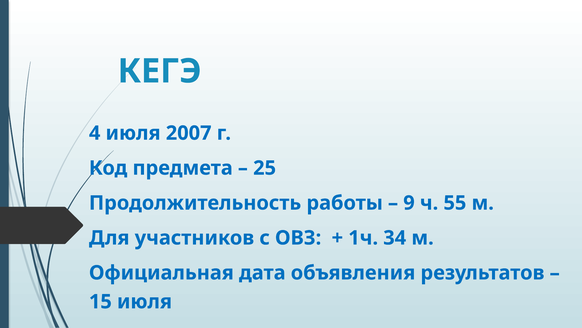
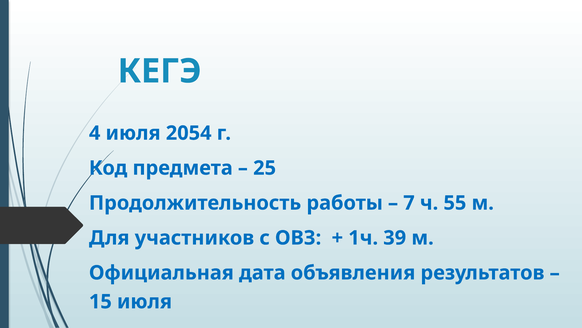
2007: 2007 -> 2054 (189, 133)
9: 9 -> 7 (409, 203)
34: 34 -> 39 (395, 237)
